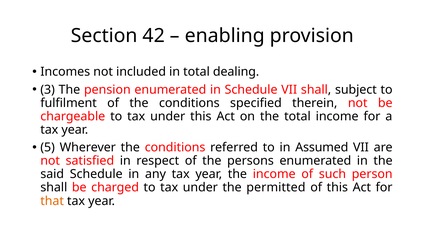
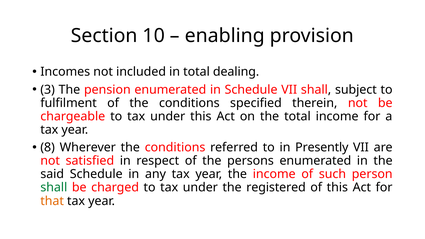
42: 42 -> 10 (154, 36)
5: 5 -> 8 (48, 148)
Assumed: Assumed -> Presently (322, 148)
shall colour: black -> green (54, 188)
permitted: permitted -> registered (276, 188)
